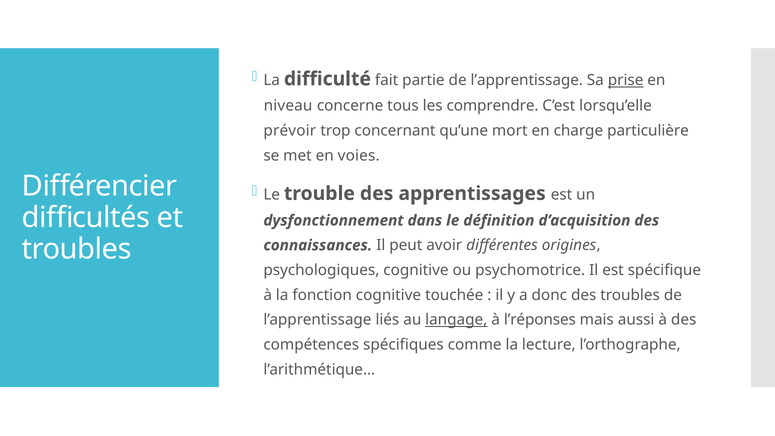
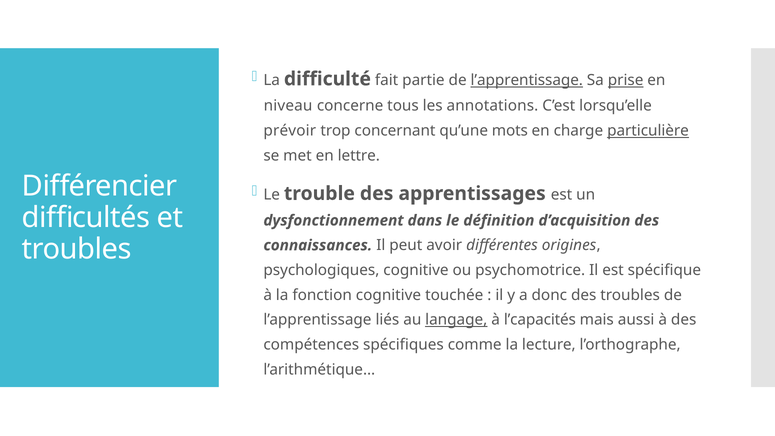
l’apprentissage underline: none -> present (527, 80)
comprendre: comprendre -> annotations (492, 106)
mort: mort -> mots (510, 131)
particulière underline: none -> present (648, 131)
voies: voies -> lettre (359, 156)
l’réponses: l’réponses -> l’capacités (540, 320)
